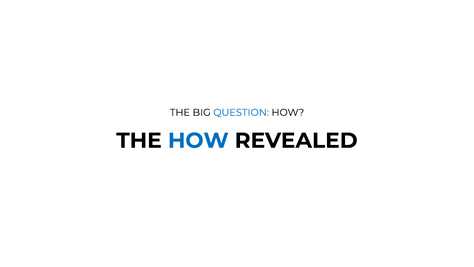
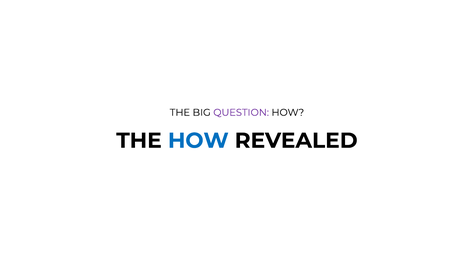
QUESTION colour: blue -> purple (241, 112)
